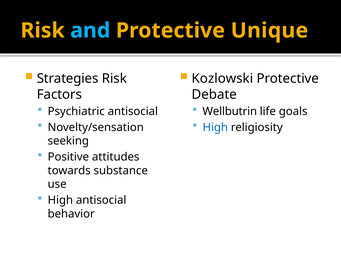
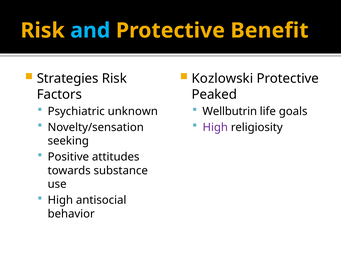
Unique: Unique -> Benefit (270, 30)
Debate: Debate -> Peaked (214, 94)
Psychiatric antisocial: antisocial -> unknown (133, 111)
High colour: blue -> purple (215, 127)
